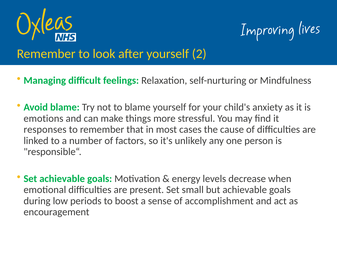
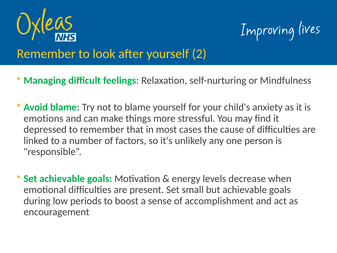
responses: responses -> depressed (45, 129)
